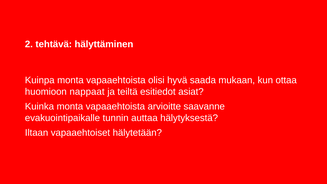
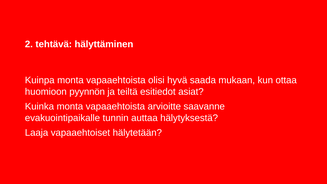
nappaat: nappaat -> pyynnön (87, 92)
Iltaan: Iltaan -> Laaja (37, 133)
